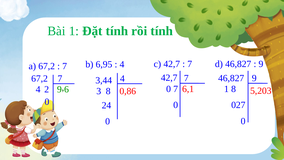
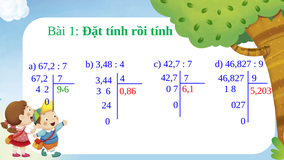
6,95: 6,95 -> 3,48 (104, 64)
3 8: 8 -> 6 (108, 91)
